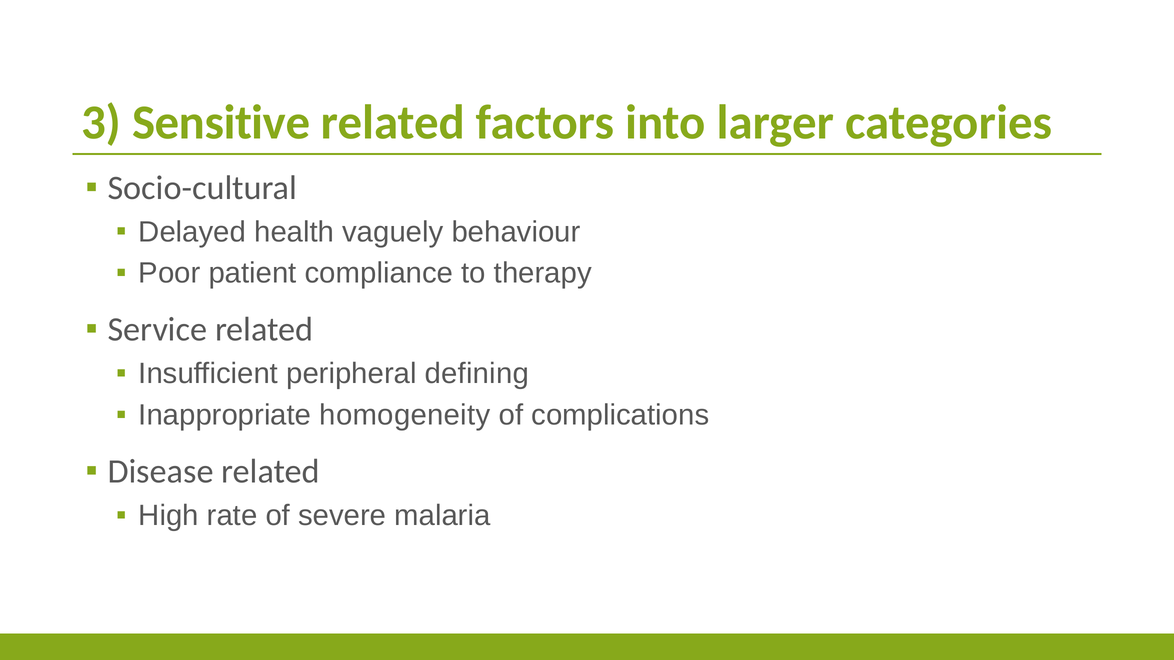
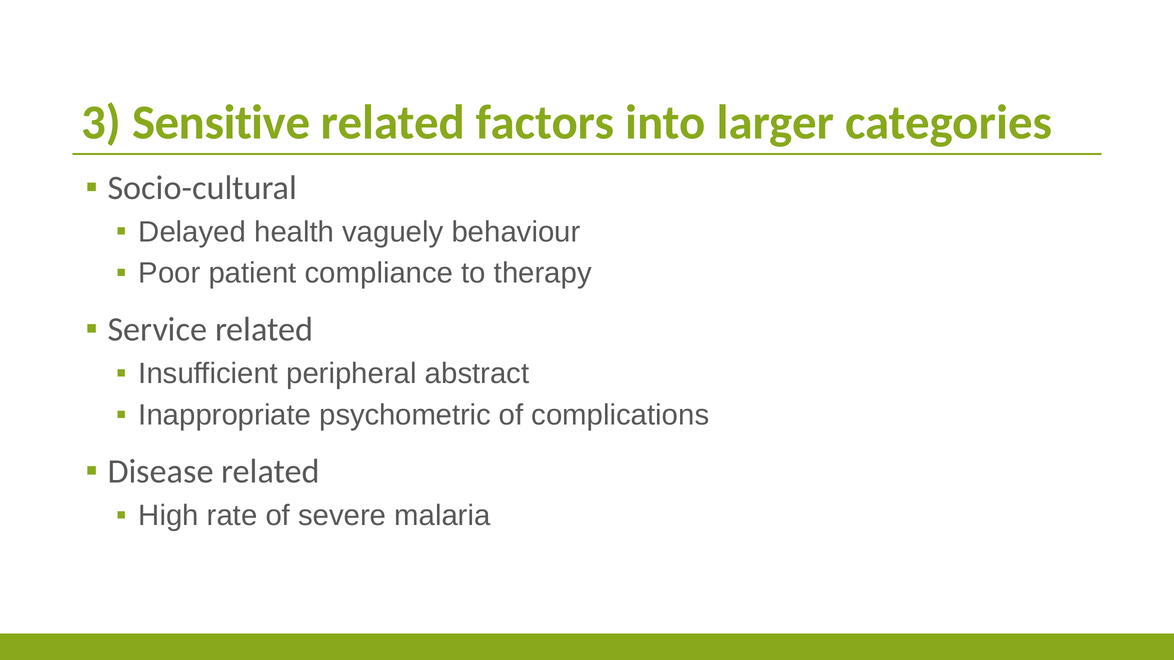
defining: defining -> abstract (477, 374)
homogeneity: homogeneity -> psychometric (405, 415)
